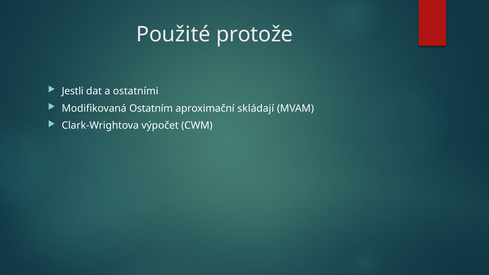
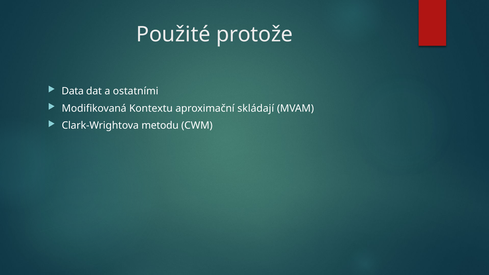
Jestli: Jestli -> Data (73, 91)
Ostatním: Ostatním -> Kontextu (151, 108)
výpočet: výpočet -> metodu (160, 126)
